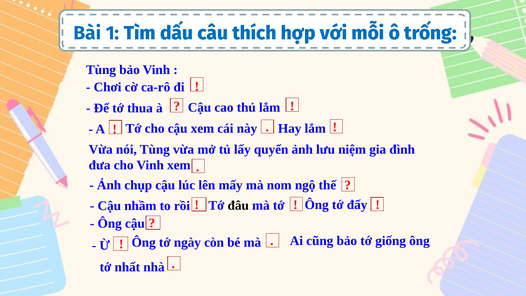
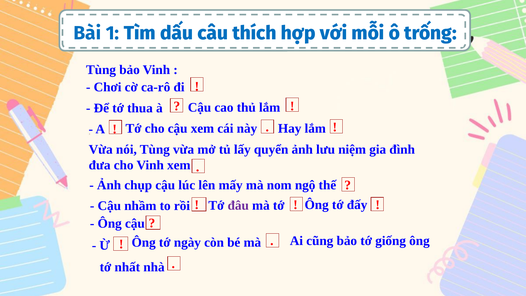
đâu colour: black -> purple (238, 205)
